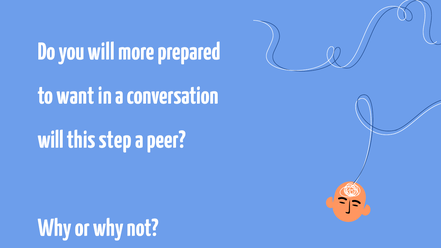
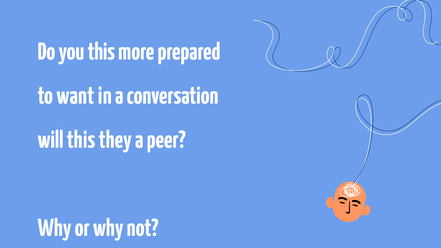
you will: will -> this (101, 52)
step: step -> they (115, 140)
